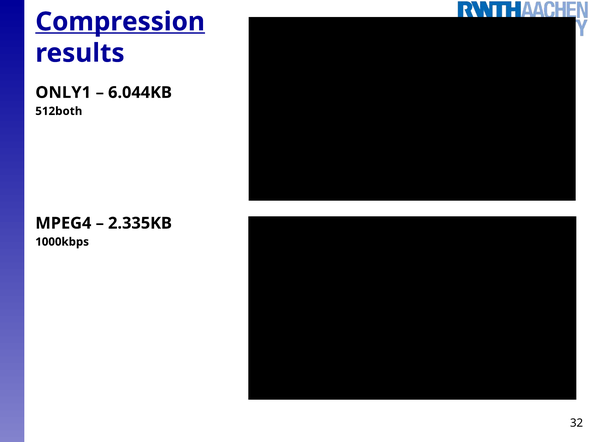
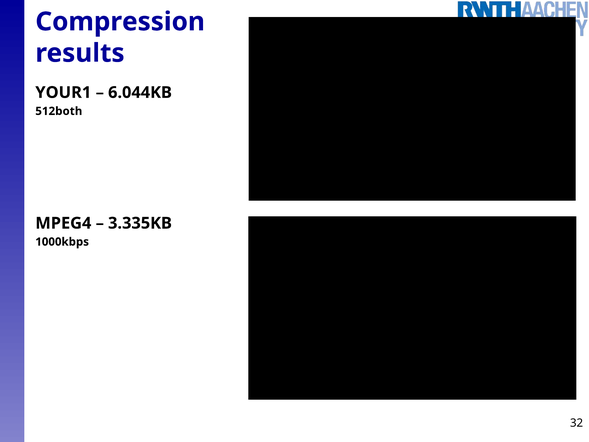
Compression underline: present -> none (120, 22)
ONLY1: ONLY1 -> YOUR1 (63, 92)
2.335KB: 2.335KB -> 3.335KB (140, 223)
